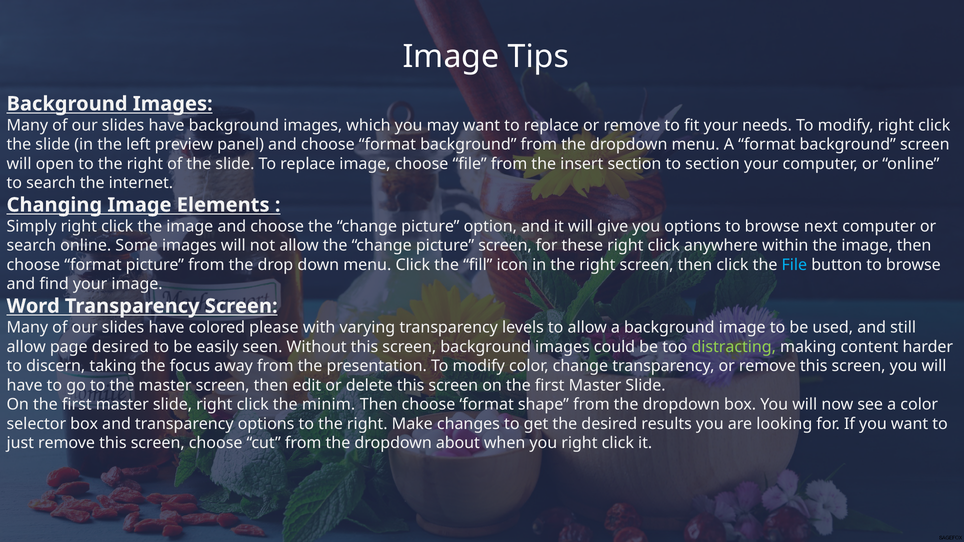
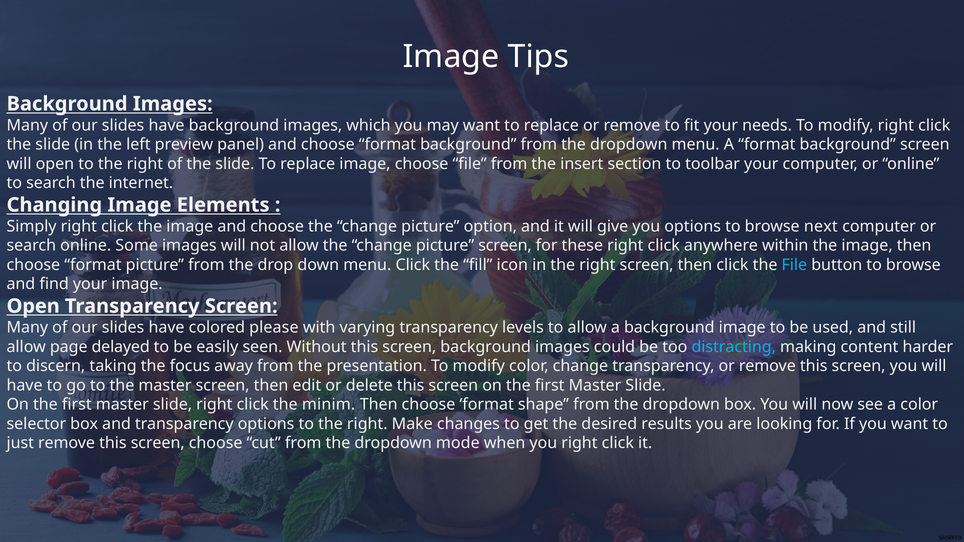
to section: section -> toolbar (713, 164)
Word: Word -> Open (33, 306)
page desired: desired -> delayed (121, 347)
distracting colour: light green -> light blue (734, 347)
about: about -> mode (458, 443)
